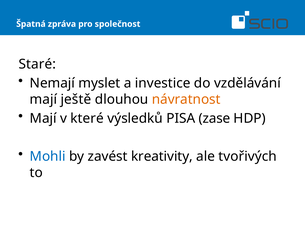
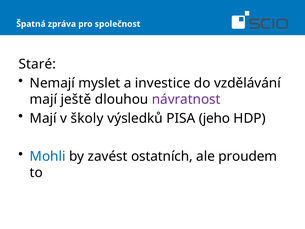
návratnost colour: orange -> purple (186, 99)
které: které -> školy (87, 118)
zase: zase -> jeho (214, 118)
kreativity: kreativity -> ostatních (162, 156)
tvořivých: tvořivých -> proudem (248, 156)
